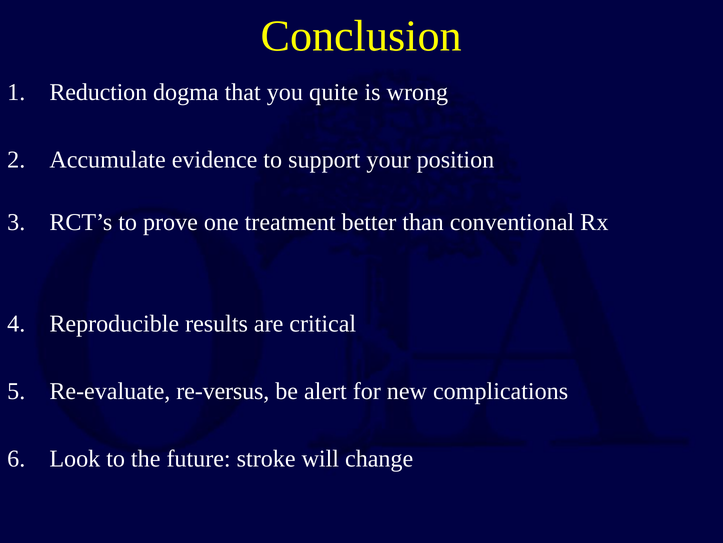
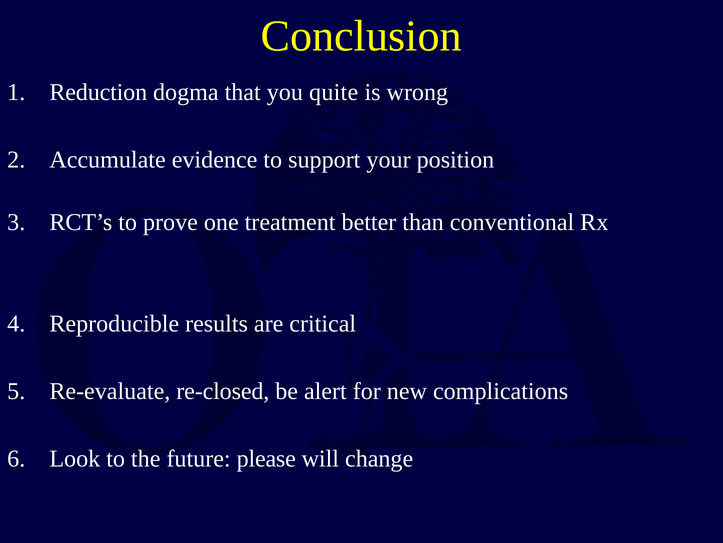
re-versus: re-versus -> re-closed (223, 391)
stroke: stroke -> please (266, 458)
